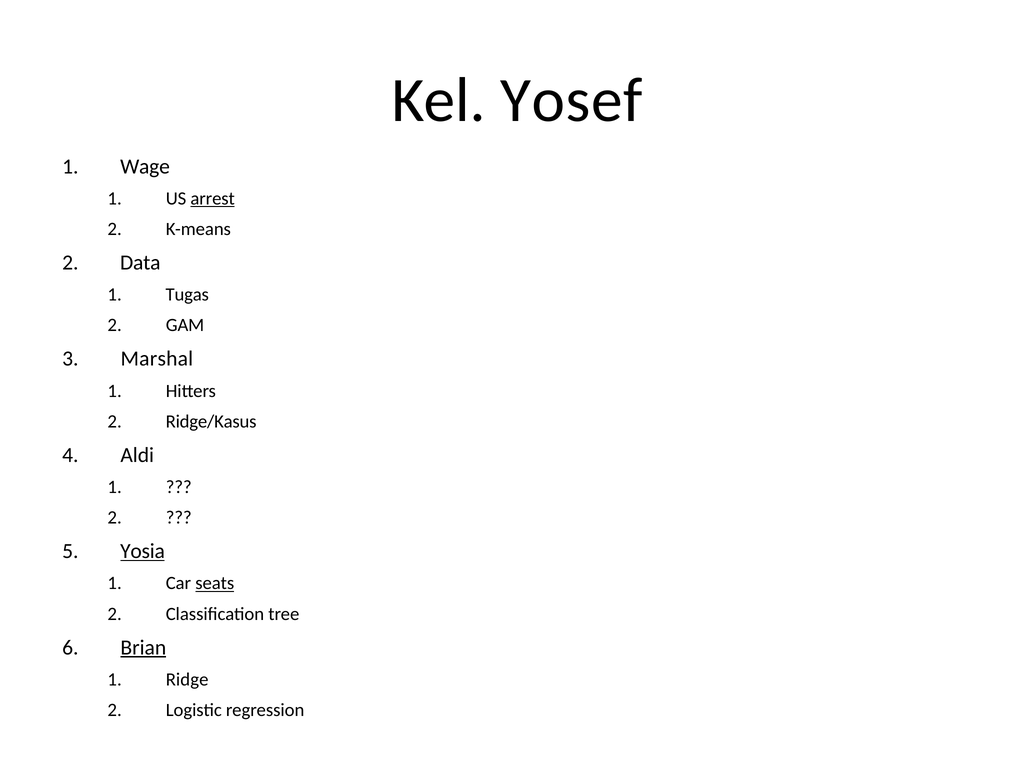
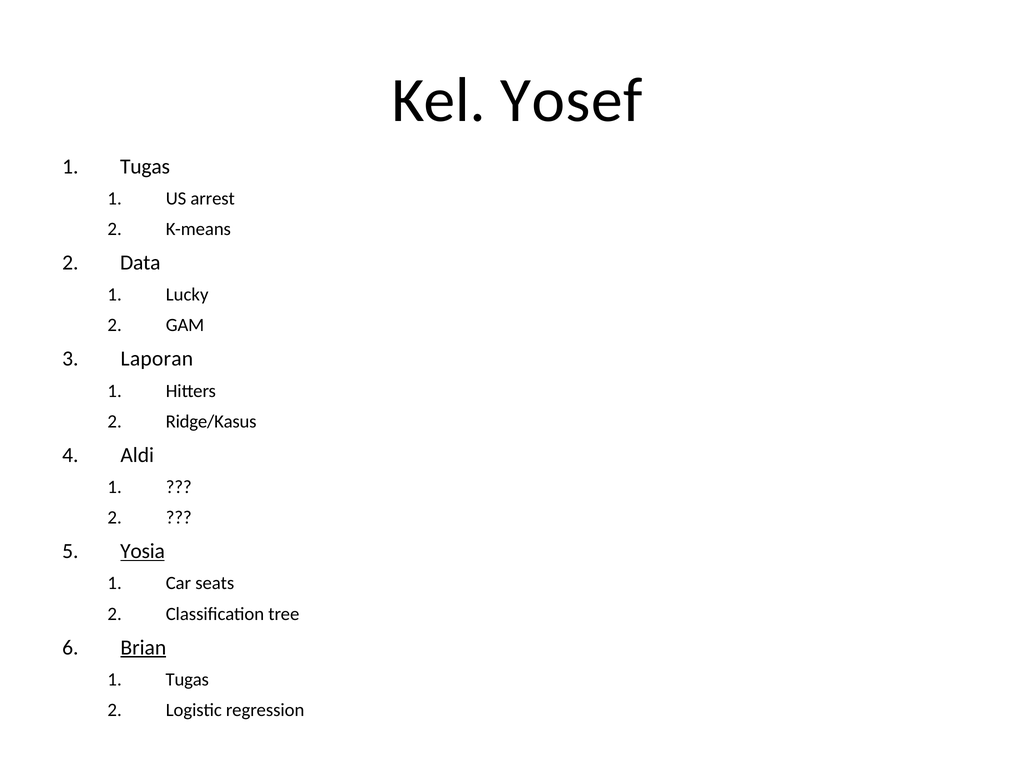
Wage: Wage -> Tugas (145, 166)
arrest underline: present -> none (213, 198)
Tugas: Tugas -> Lucky (187, 295)
Marshal: Marshal -> Laporan (157, 359)
seats underline: present -> none (215, 583)
Ridge: Ridge -> Tugas (187, 680)
